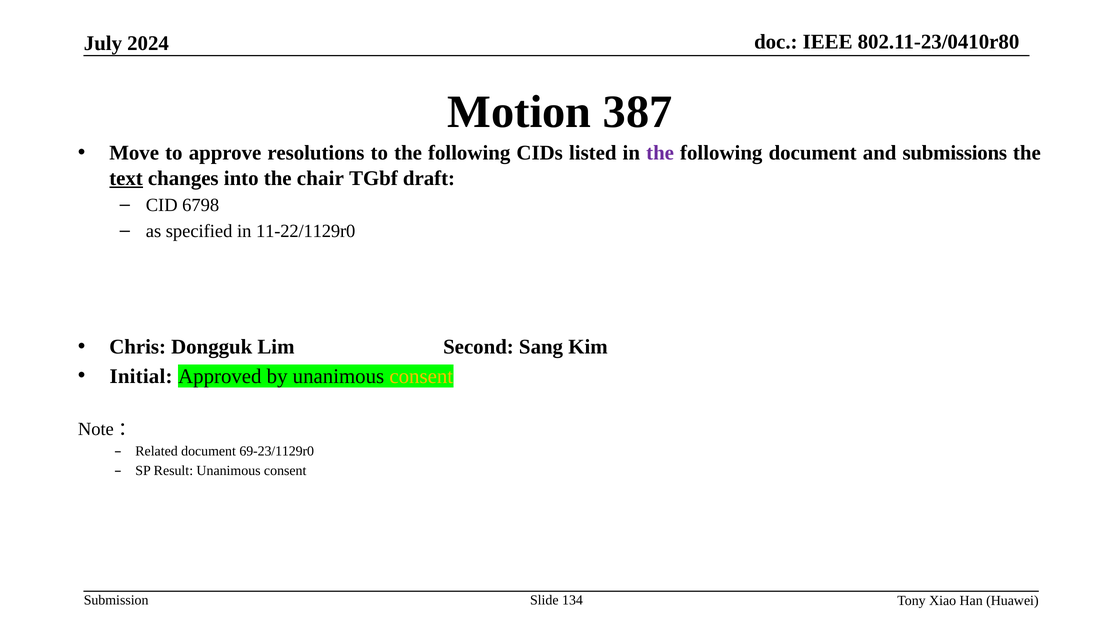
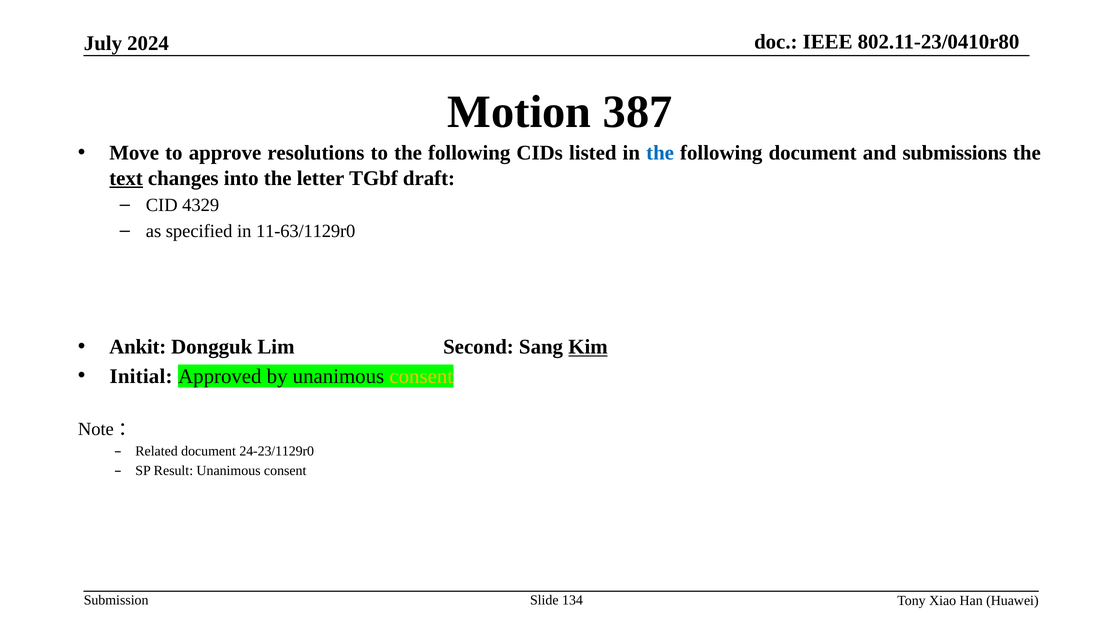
the colour: purple -> blue (660, 153)
chair: chair -> letter (321, 178)
6798: 6798 -> 4329 (201, 205)
11-22/1129r0: 11-22/1129r0 -> 11-63/1129r0 (306, 231)
Chris: Chris -> Ankit (138, 347)
Kim underline: none -> present (588, 347)
69-23/1129r0: 69-23/1129r0 -> 24-23/1129r0 (277, 451)
